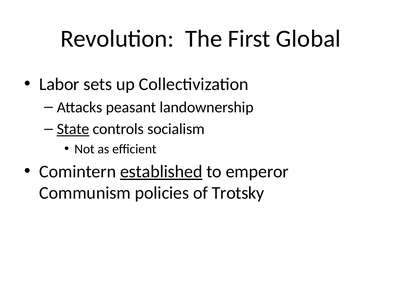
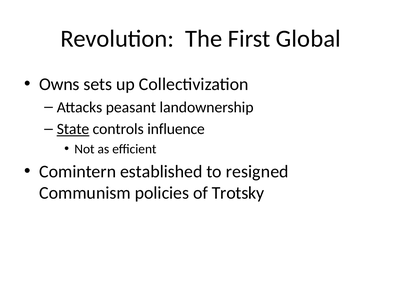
Labor: Labor -> Owns (59, 84)
socialism: socialism -> influence (176, 129)
established underline: present -> none (161, 172)
emperor: emperor -> resigned (257, 172)
